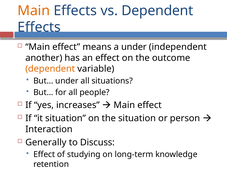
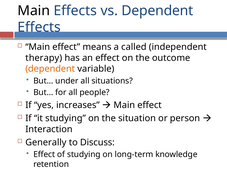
Main colour: orange -> black (34, 11)
a under: under -> called (134, 47)
another: another -> therapy (44, 58)
it situation: situation -> studying (66, 118)
